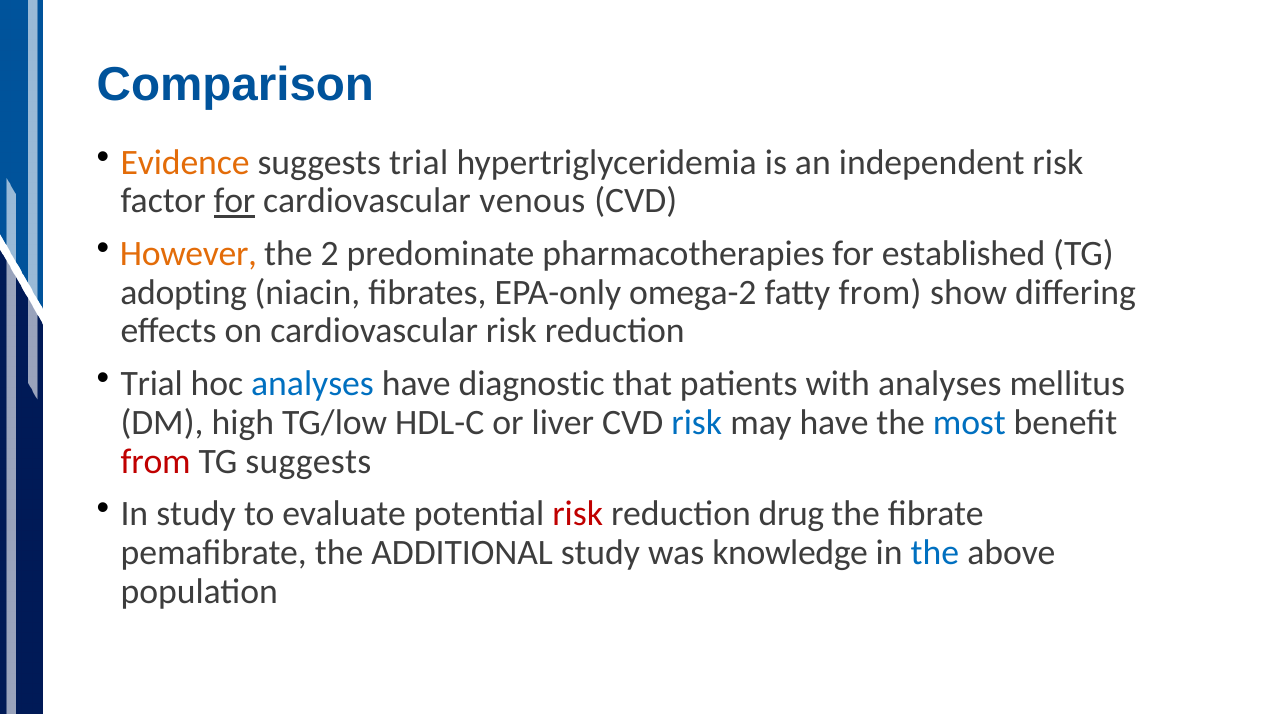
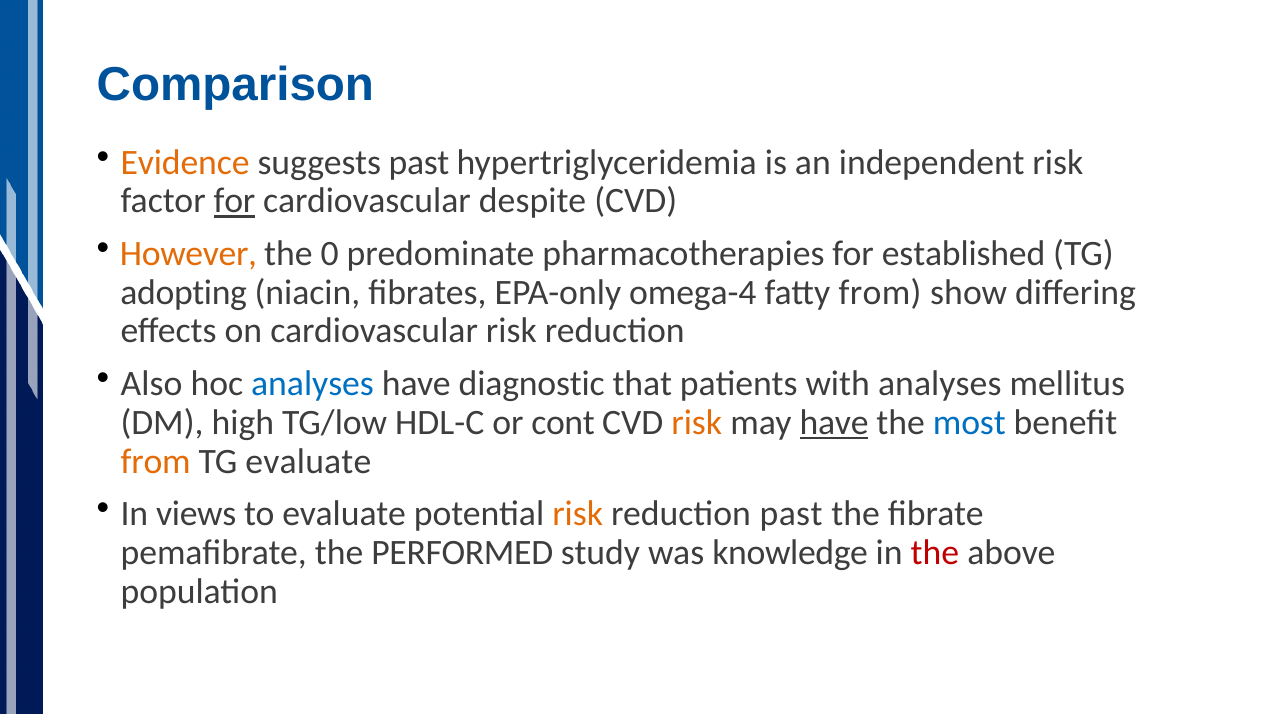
suggests trial: trial -> past (419, 162)
venous: venous -> despite (533, 201)
2: 2 -> 0 (330, 254)
omega-2: omega-2 -> omega-4 (693, 292)
Trial: Trial -> Also (151, 384)
liver: liver -> cont (563, 422)
risk colour: blue -> orange (697, 422)
have underline: none -> present (834, 422)
from colour: red -> orange (156, 461)
TG suggests: suggests -> evaluate (308, 461)
In study: study -> views (196, 514)
risk colour: red -> orange (578, 514)
reduction drug: drug -> past (791, 514)
ADDITIONAL: ADDITIONAL -> PERFORMED (462, 553)
the colour: blue -> red (935, 553)
